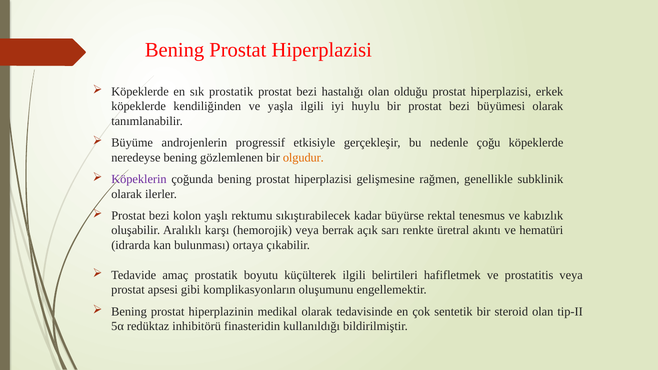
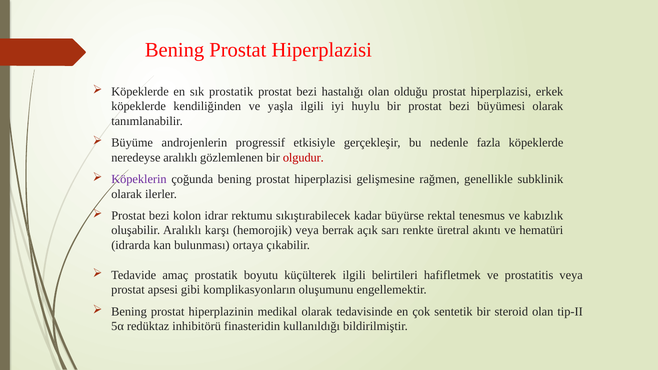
çoğu: çoğu -> fazla (489, 143)
neredeyse bening: bening -> aralıklı (180, 158)
olgudur colour: orange -> red (303, 158)
yaşlı: yaşlı -> idrar (216, 216)
